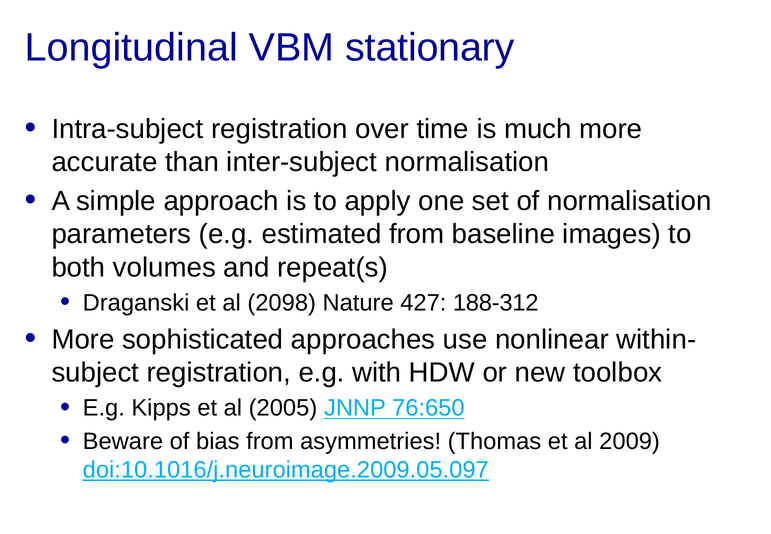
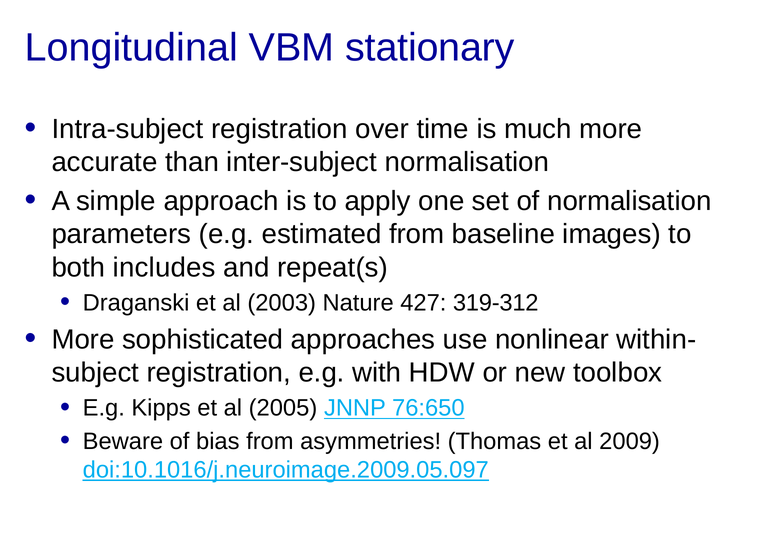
volumes: volumes -> includes (164, 267)
2098: 2098 -> 2003 (282, 303)
188-312: 188-312 -> 319-312 (496, 303)
